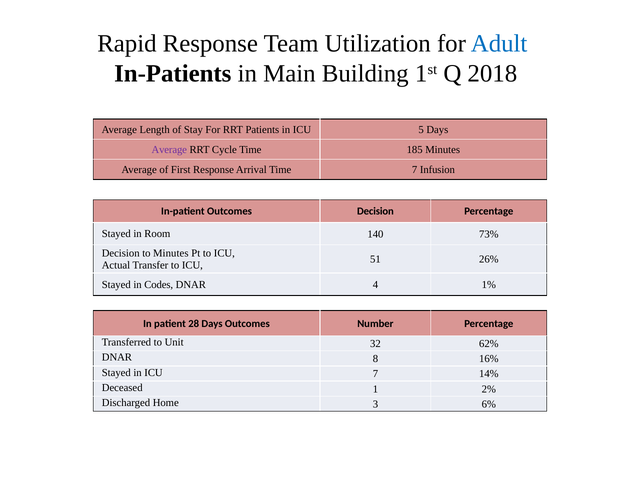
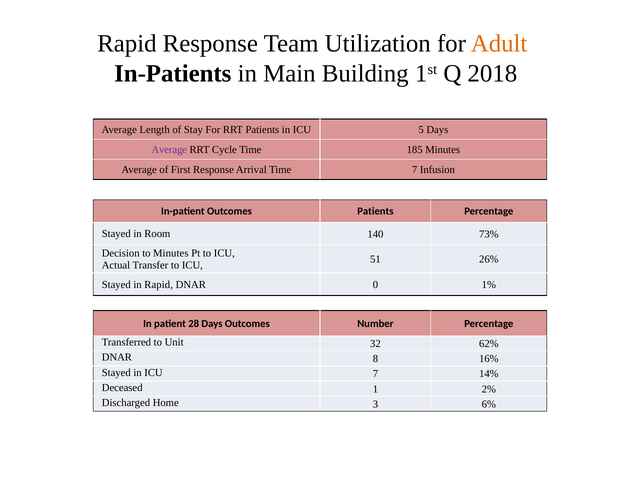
Adult colour: blue -> orange (499, 43)
Outcomes Decision: Decision -> Patients (375, 211)
in Codes: Codes -> Rapid (159, 285)
4: 4 -> 0 (375, 285)
